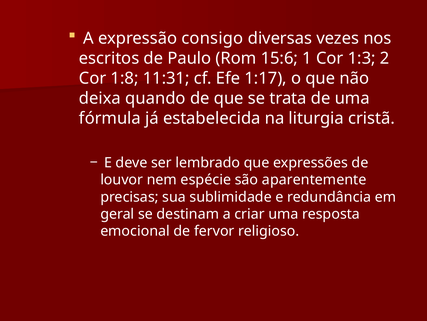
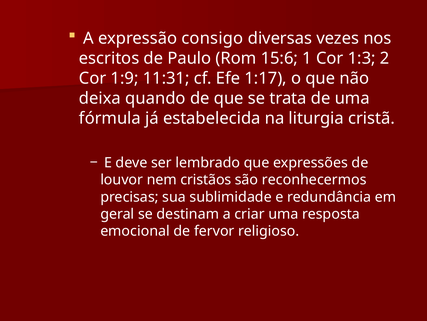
1:8: 1:8 -> 1:9 (125, 78)
espécie: espécie -> cristãos (206, 179)
aparentemente: aparentemente -> reconhecermos (314, 179)
